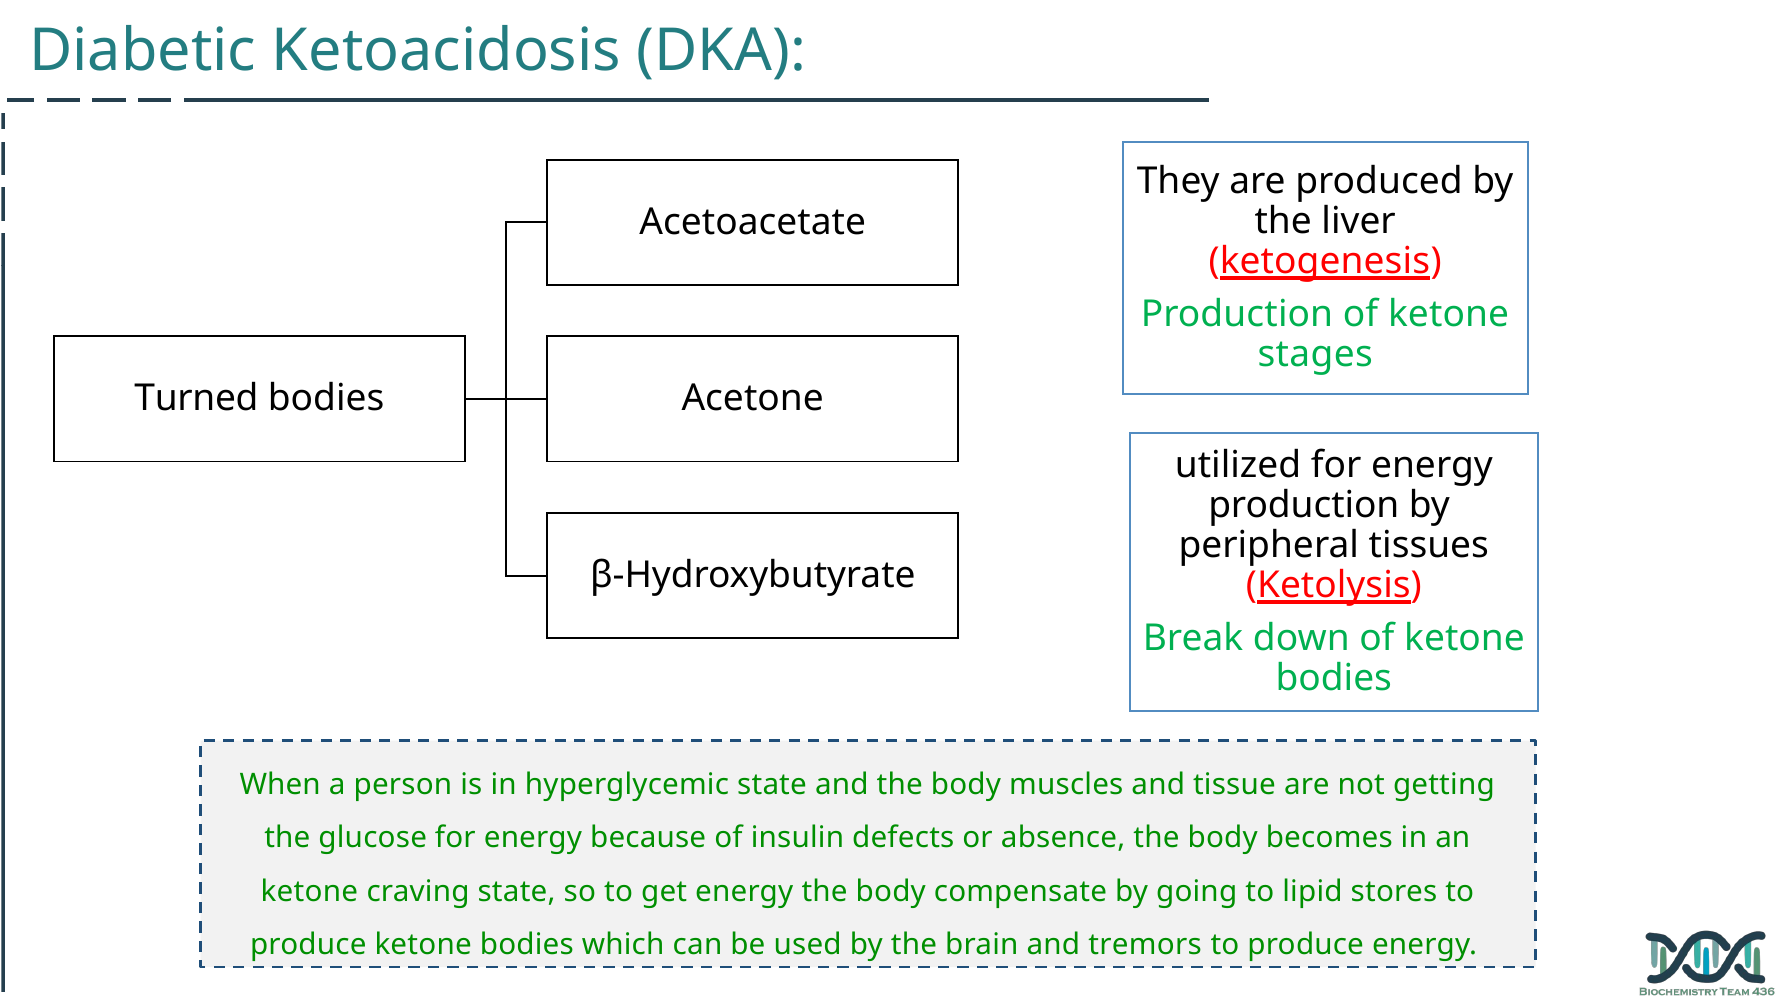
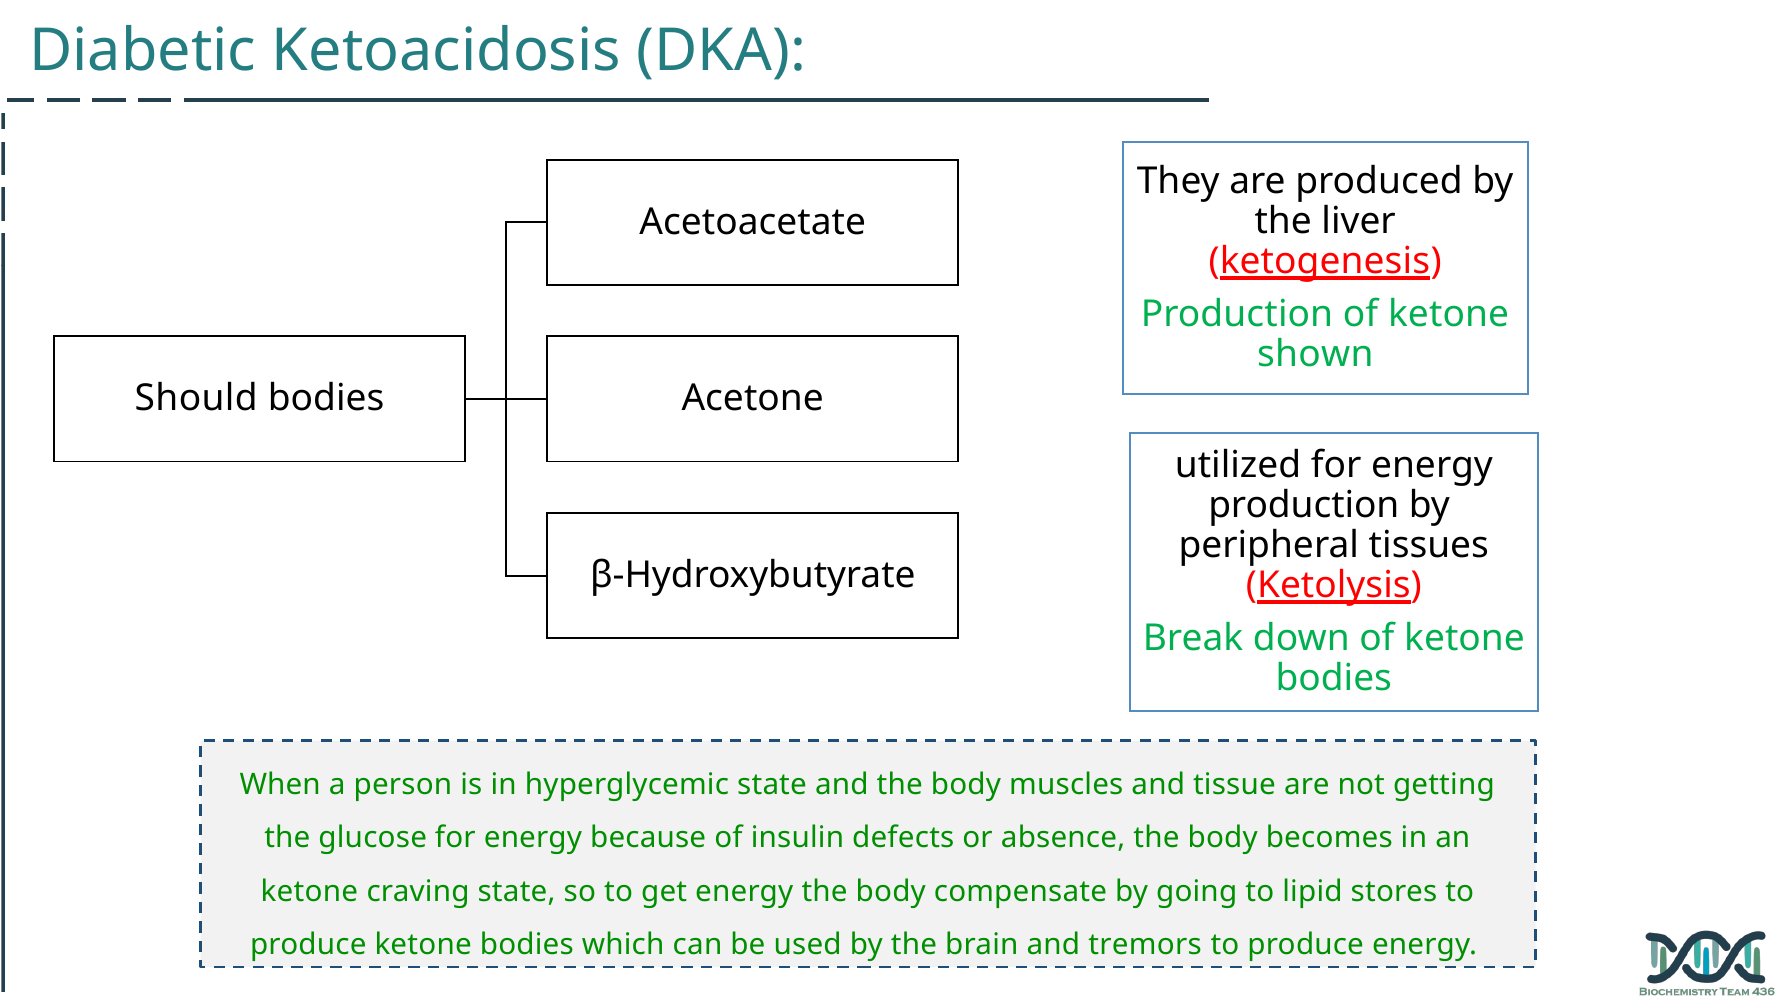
stages: stages -> shown (1315, 355)
Turned: Turned -> Should (196, 399)
